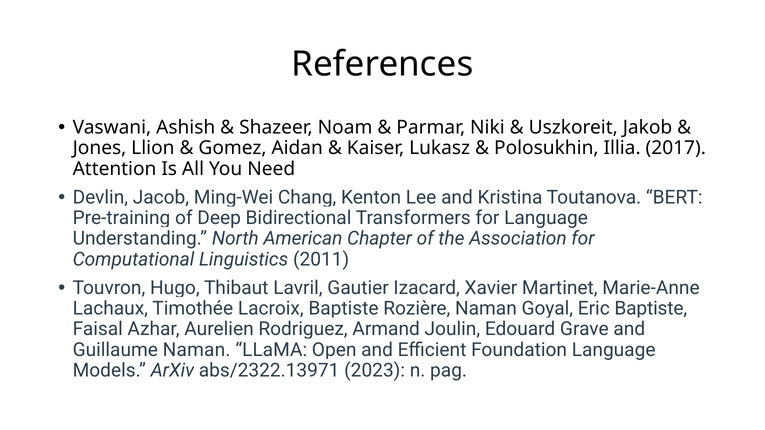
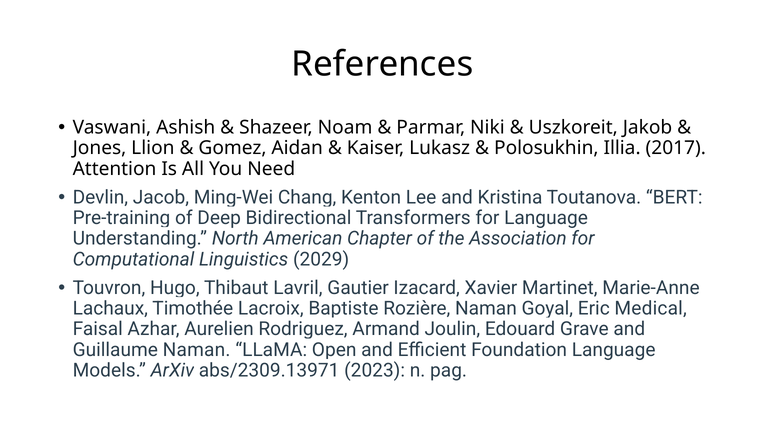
2011: 2011 -> 2029 (321, 259)
Baptiste: Baptiste -> Medical (651, 309)
abs/2322.13971: abs/2322.13971 -> abs/2309.13971 (269, 371)
